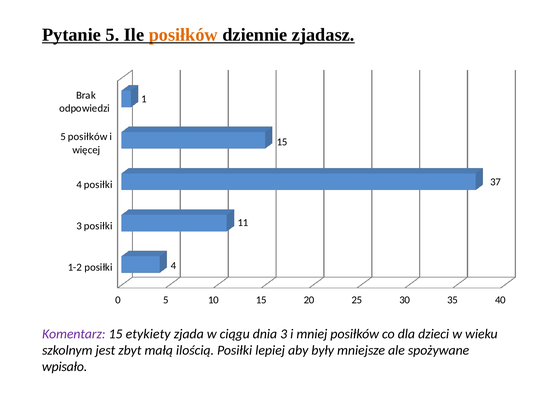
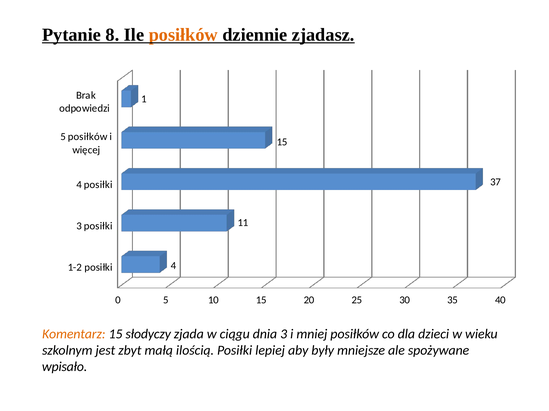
Pytanie 5: 5 -> 8 (112, 35)
Komentarz colour: purple -> orange (74, 334)
etykiety: etykiety -> słodyczy (148, 334)
